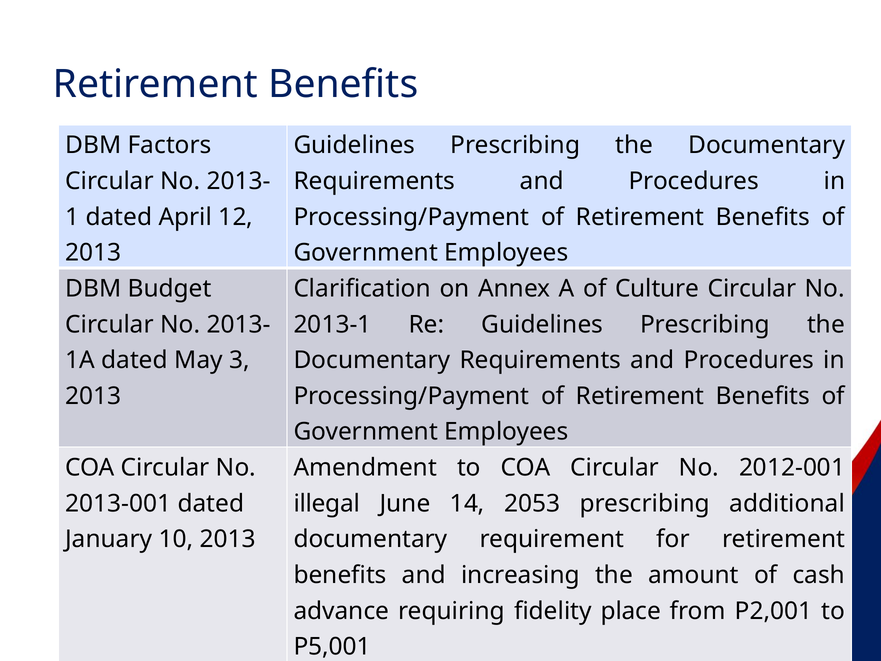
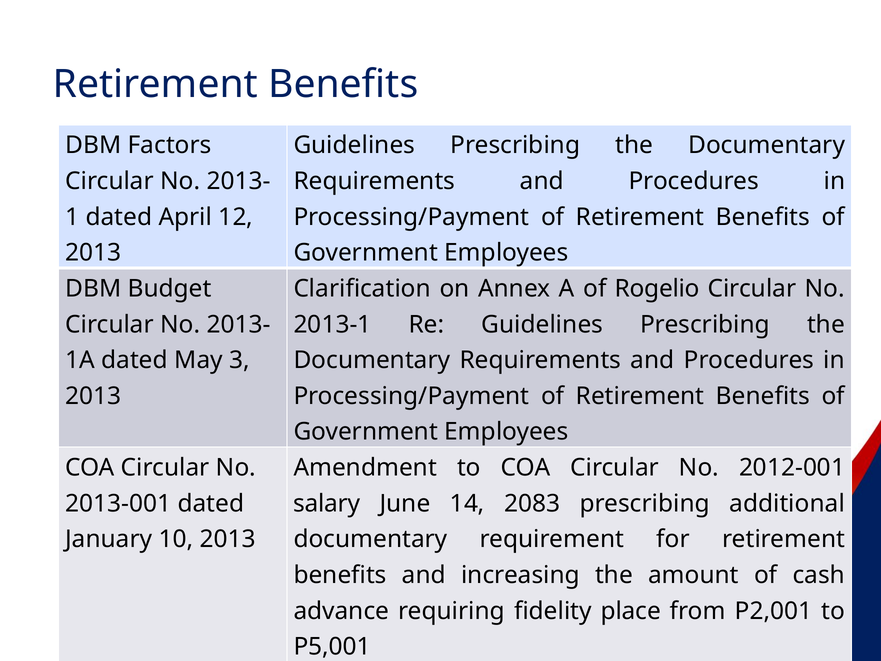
Culture: Culture -> Rogelio (657, 289)
illegal: illegal -> salary (327, 503)
2053: 2053 -> 2083 (532, 503)
